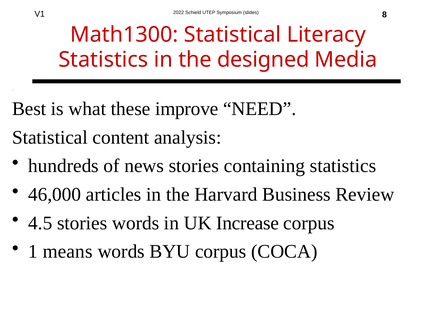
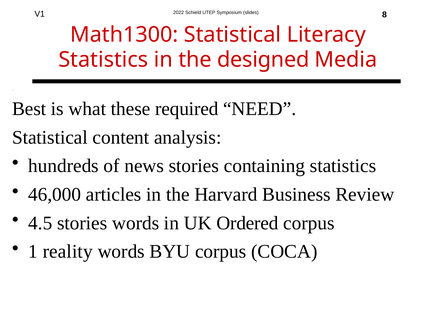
improve: improve -> required (187, 109)
Increase: Increase -> Ordered (247, 223)
means: means -> reality (68, 251)
